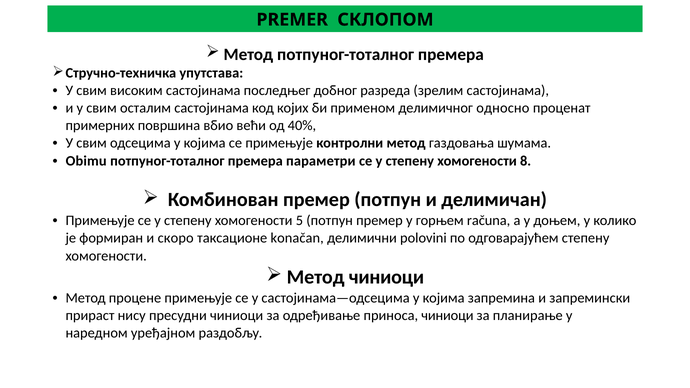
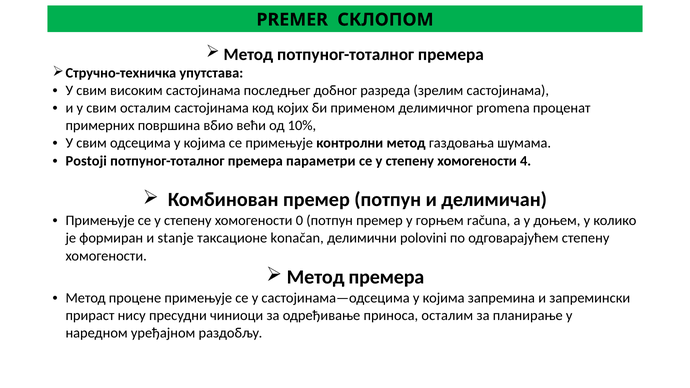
односно: односно -> promena (503, 108)
40%: 40% -> 10% (302, 126)
Obimu: Obimu -> Postoji (86, 161)
8: 8 -> 4 (526, 161)
5: 5 -> 0 (299, 221)
скоро: скоро -> stanje (176, 238)
Метод чиниоци: чиниоци -> премера (386, 277)
приноса чиниоци: чиниоци -> осталим (447, 316)
